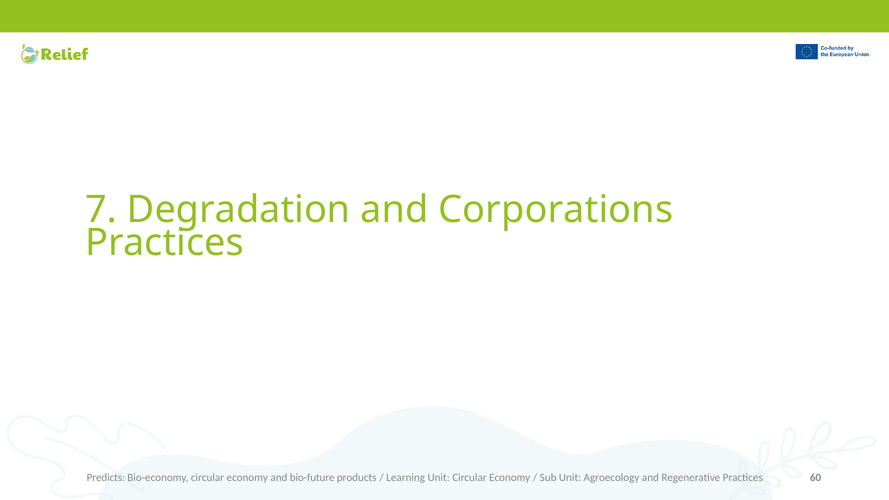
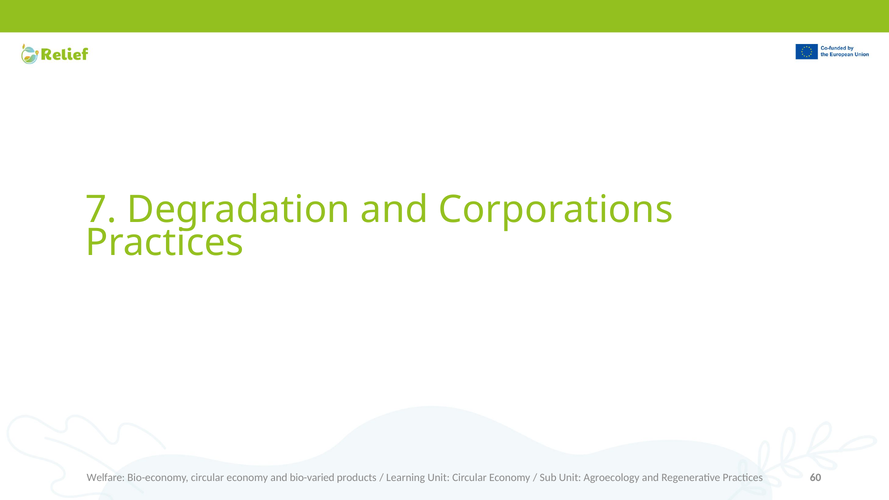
Predicts: Predicts -> Welfare (106, 478)
bio-future: bio-future -> bio-varied (312, 478)
